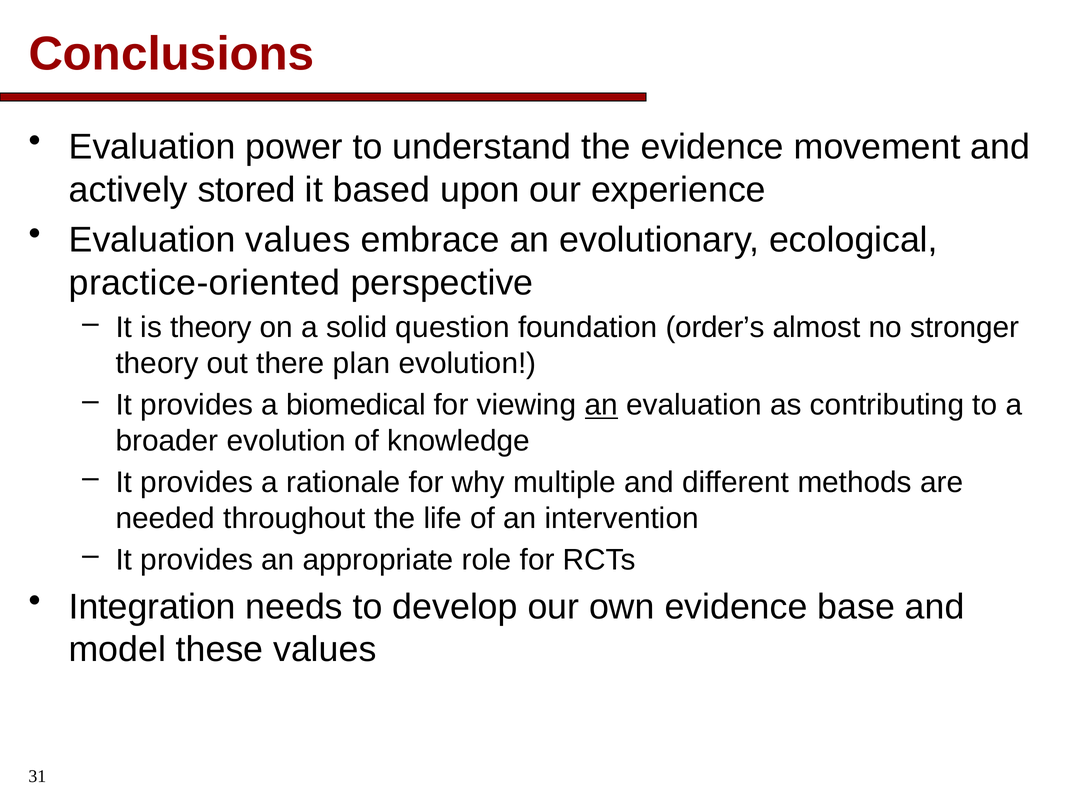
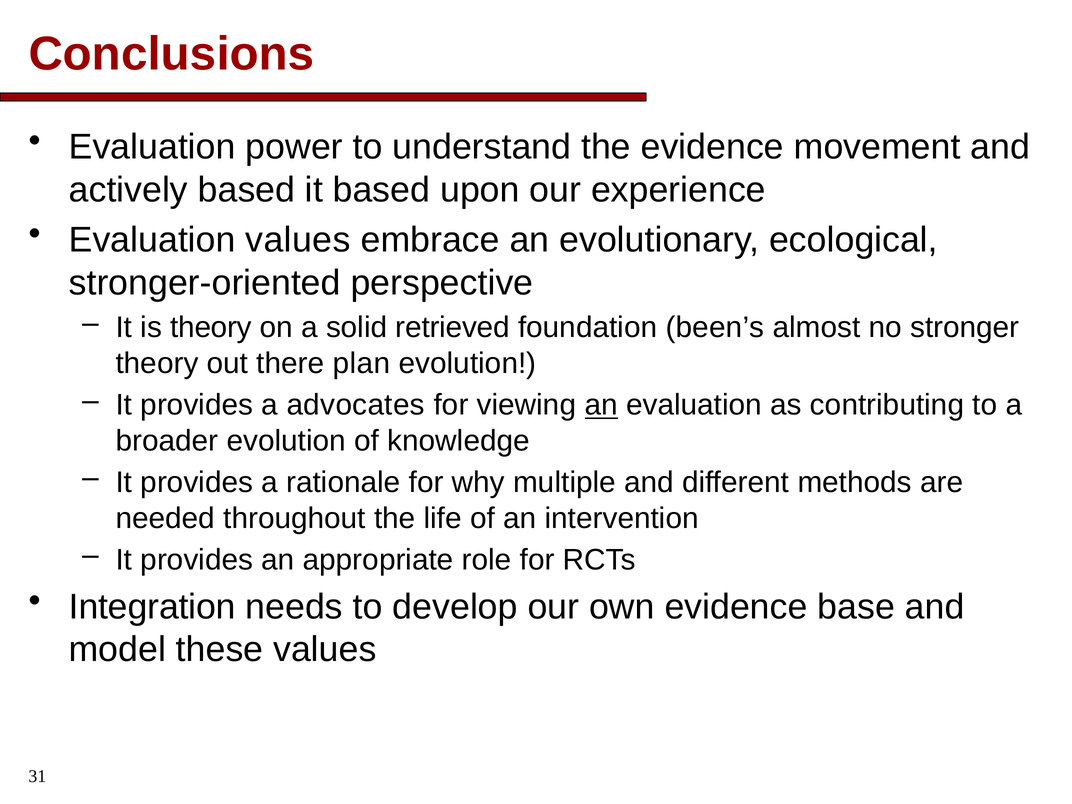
actively stored: stored -> based (247, 190)
practice-oriented: practice-oriented -> stronger-oriented (205, 283)
question: question -> retrieved (453, 328)
order’s: order’s -> been’s (715, 328)
biomedical: biomedical -> advocates (356, 405)
